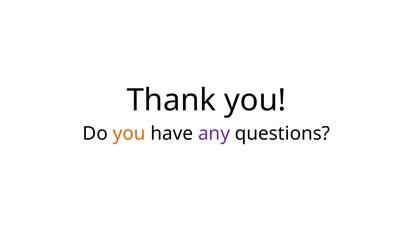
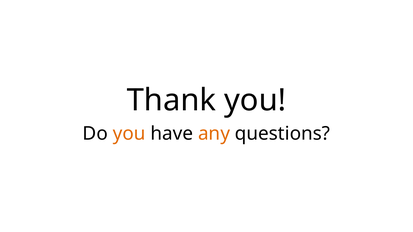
any colour: purple -> orange (214, 134)
